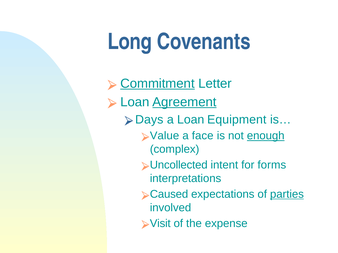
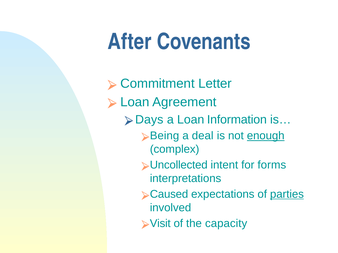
Long: Long -> After (130, 42)
Commitment underline: present -> none (157, 84)
Agreement underline: present -> none (185, 102)
Equipment: Equipment -> Information (237, 120)
Value: Value -> Being (165, 136)
face: face -> deal (203, 136)
expense: expense -> capacity (226, 224)
